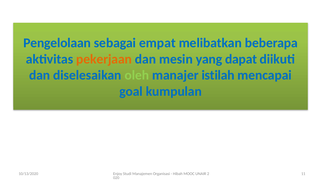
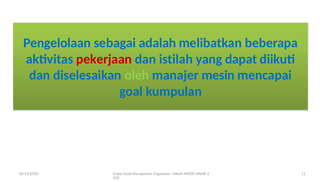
empat: empat -> adalah (157, 43)
pekerjaan colour: orange -> red (104, 59)
mesin: mesin -> istilah (176, 59)
istilah: istilah -> mesin (218, 75)
